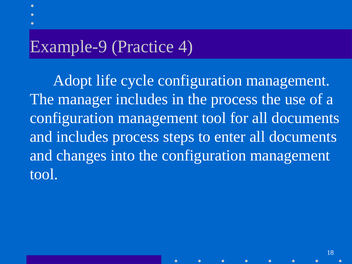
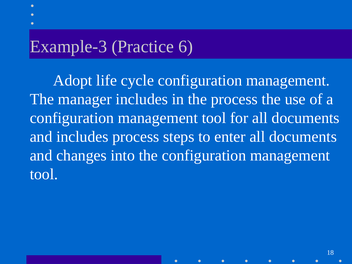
Example-9: Example-9 -> Example-3 (69, 47)
4: 4 -> 6 (186, 47)
